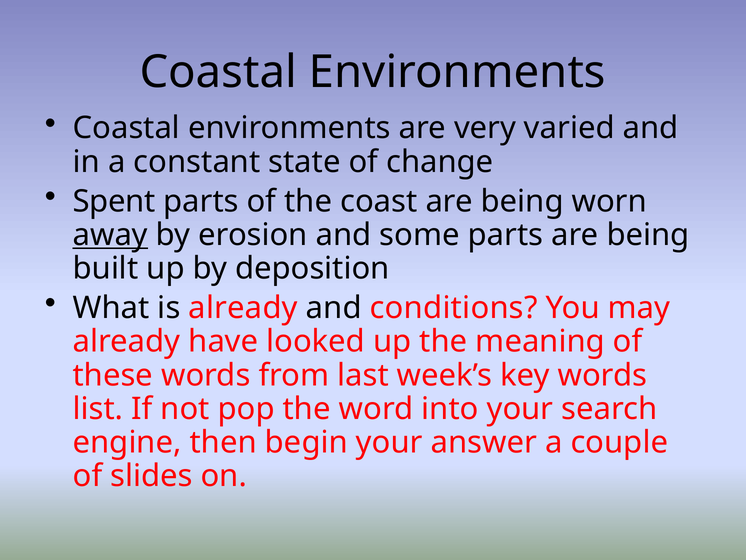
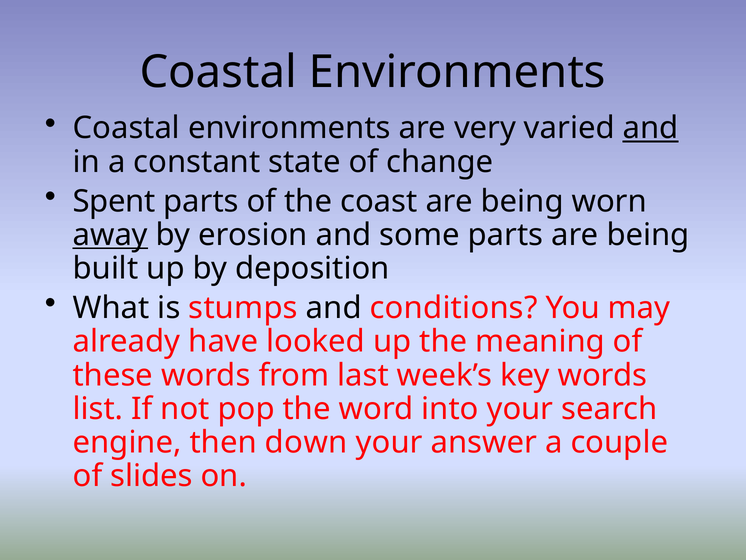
and underline: none -> present (651, 128)
is already: already -> stumps (243, 308)
begin: begin -> down (306, 442)
